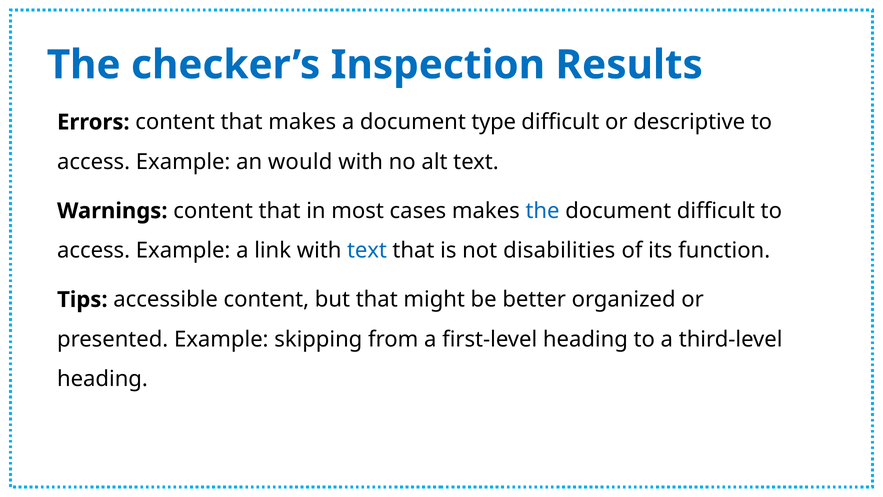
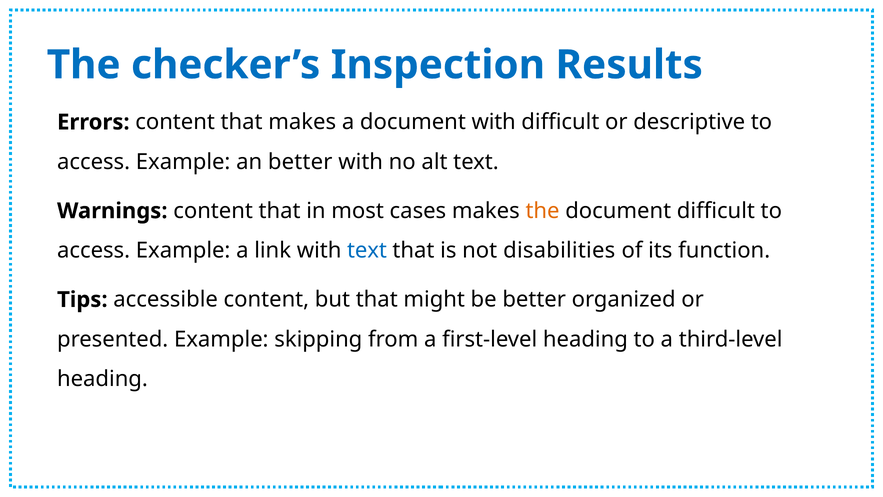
document type: type -> with (494, 122)
an would: would -> better (300, 162)
the colour: blue -> orange (543, 211)
